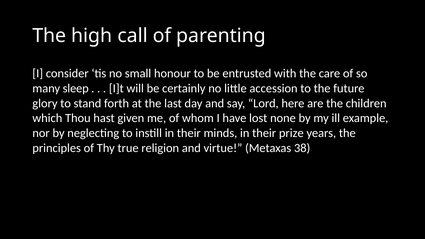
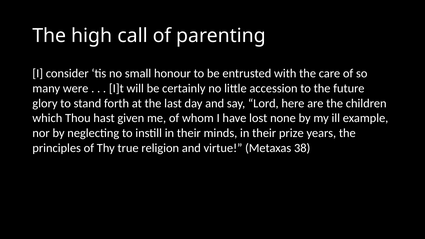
sleep: sleep -> were (76, 88)
